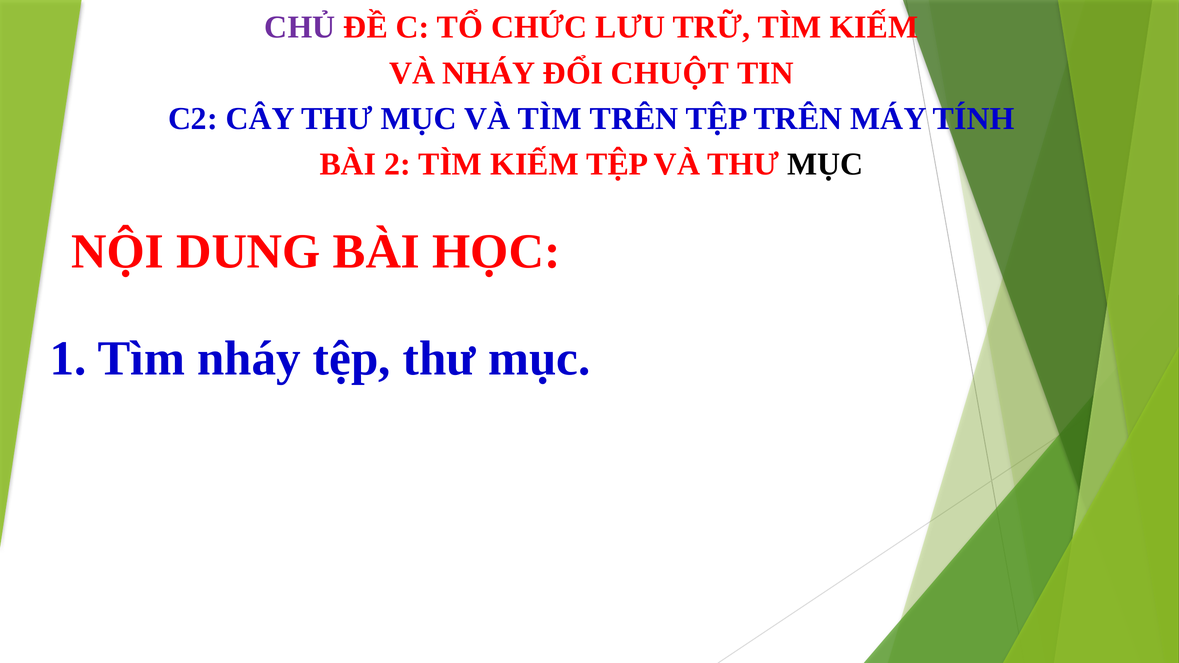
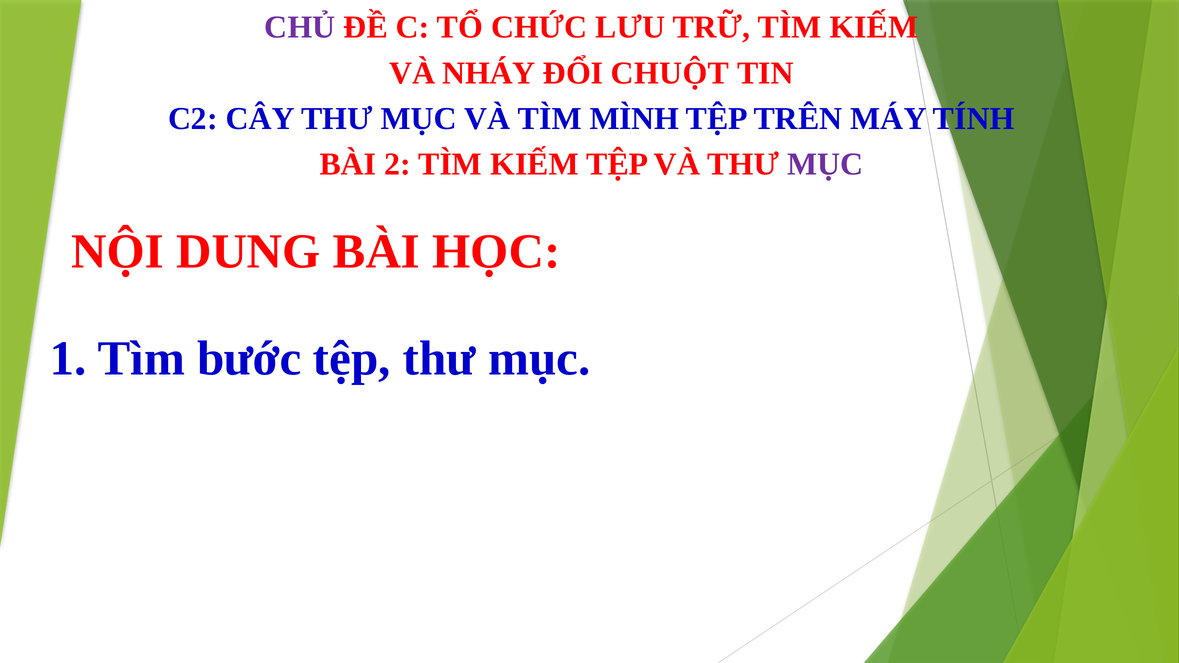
TÌM TRÊN: TRÊN -> MÌNH (634, 119)
MỤC colour: black -> purple (825, 164)
Tìm nháy: nháy -> bước (249, 359)
